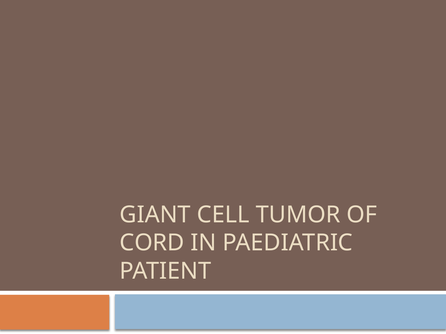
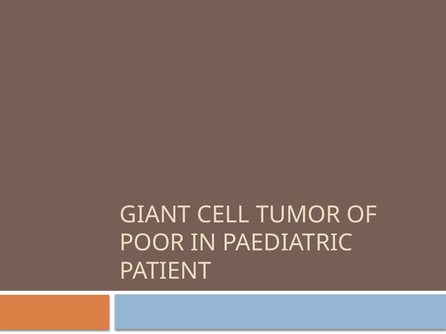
CORD: CORD -> POOR (152, 243)
